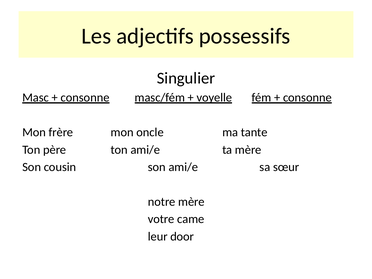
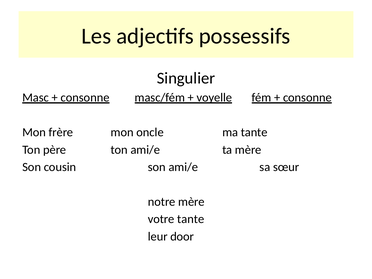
votre came: came -> tante (191, 219)
